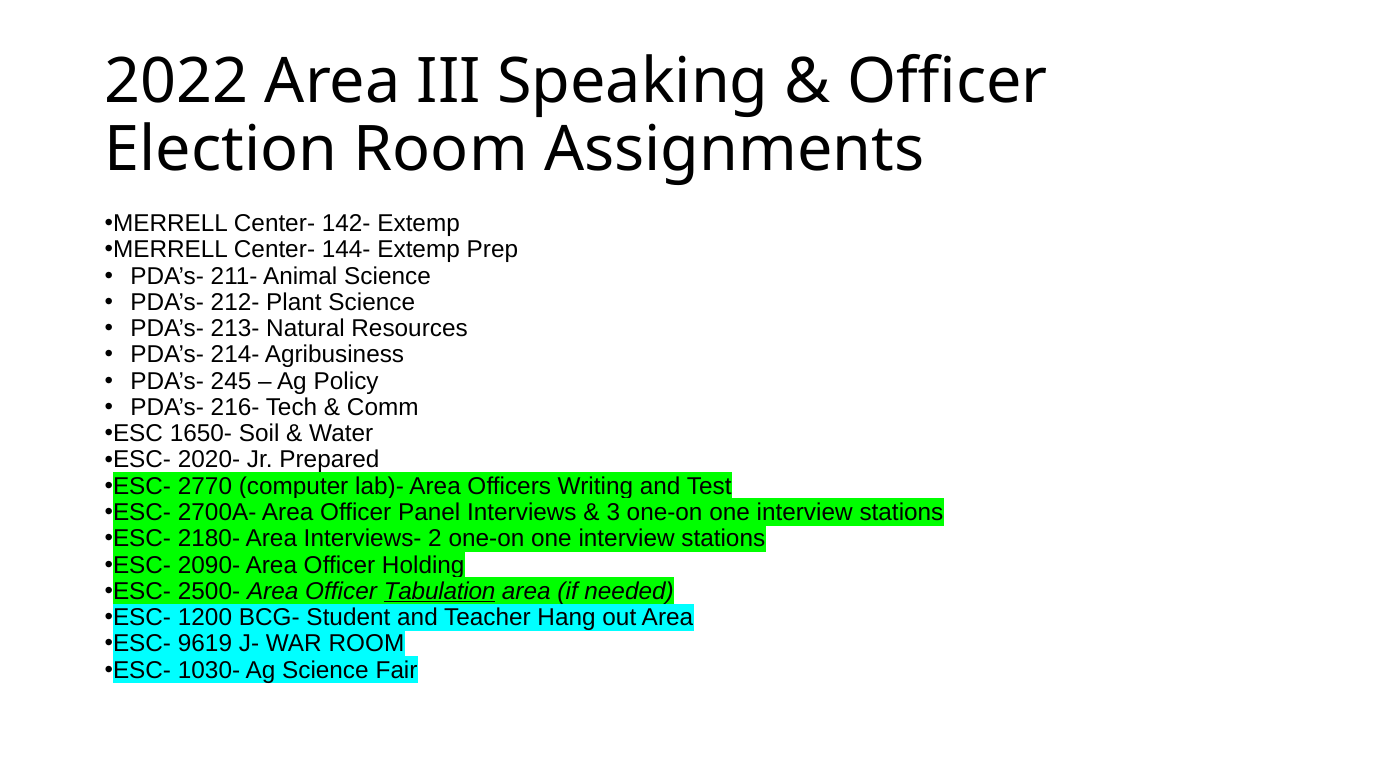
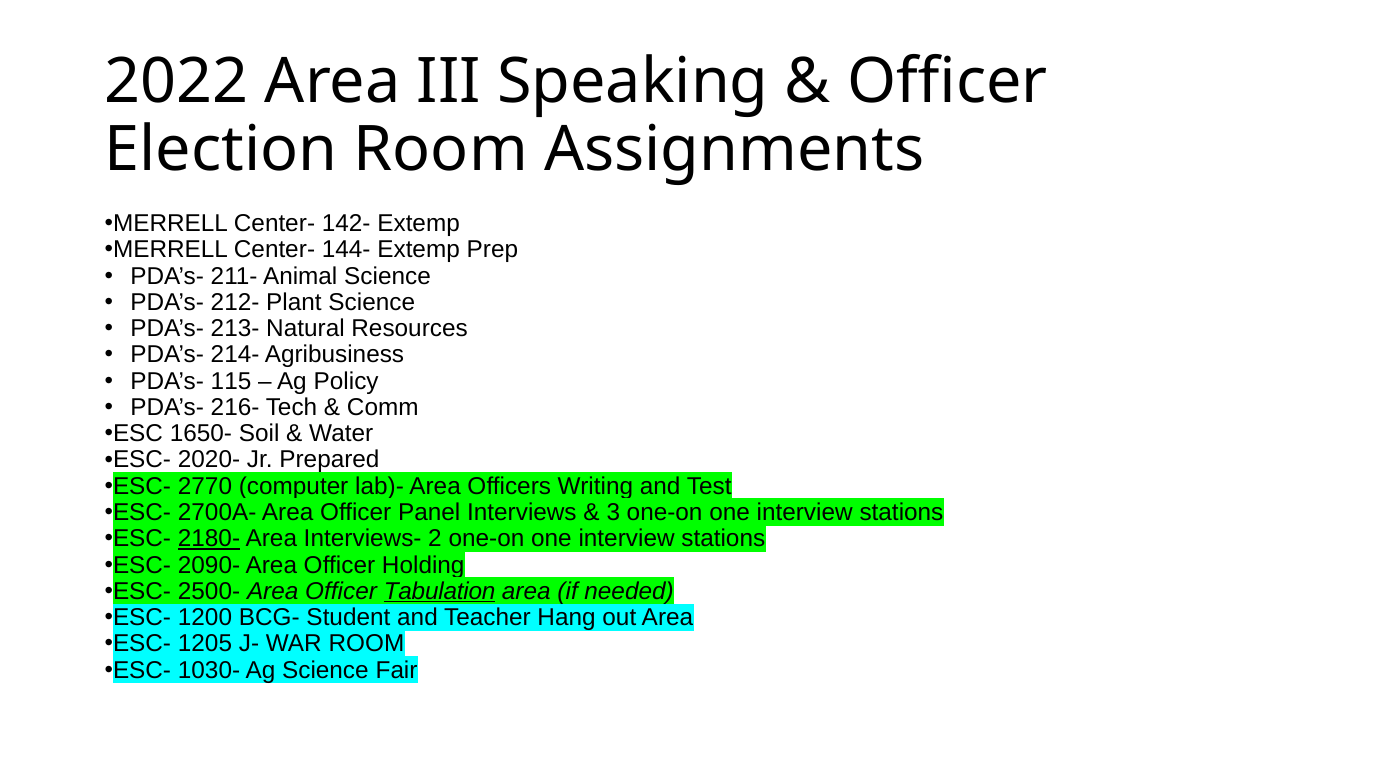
245: 245 -> 115 (231, 381)
2180- underline: none -> present (209, 539)
9619: 9619 -> 1205 (205, 644)
